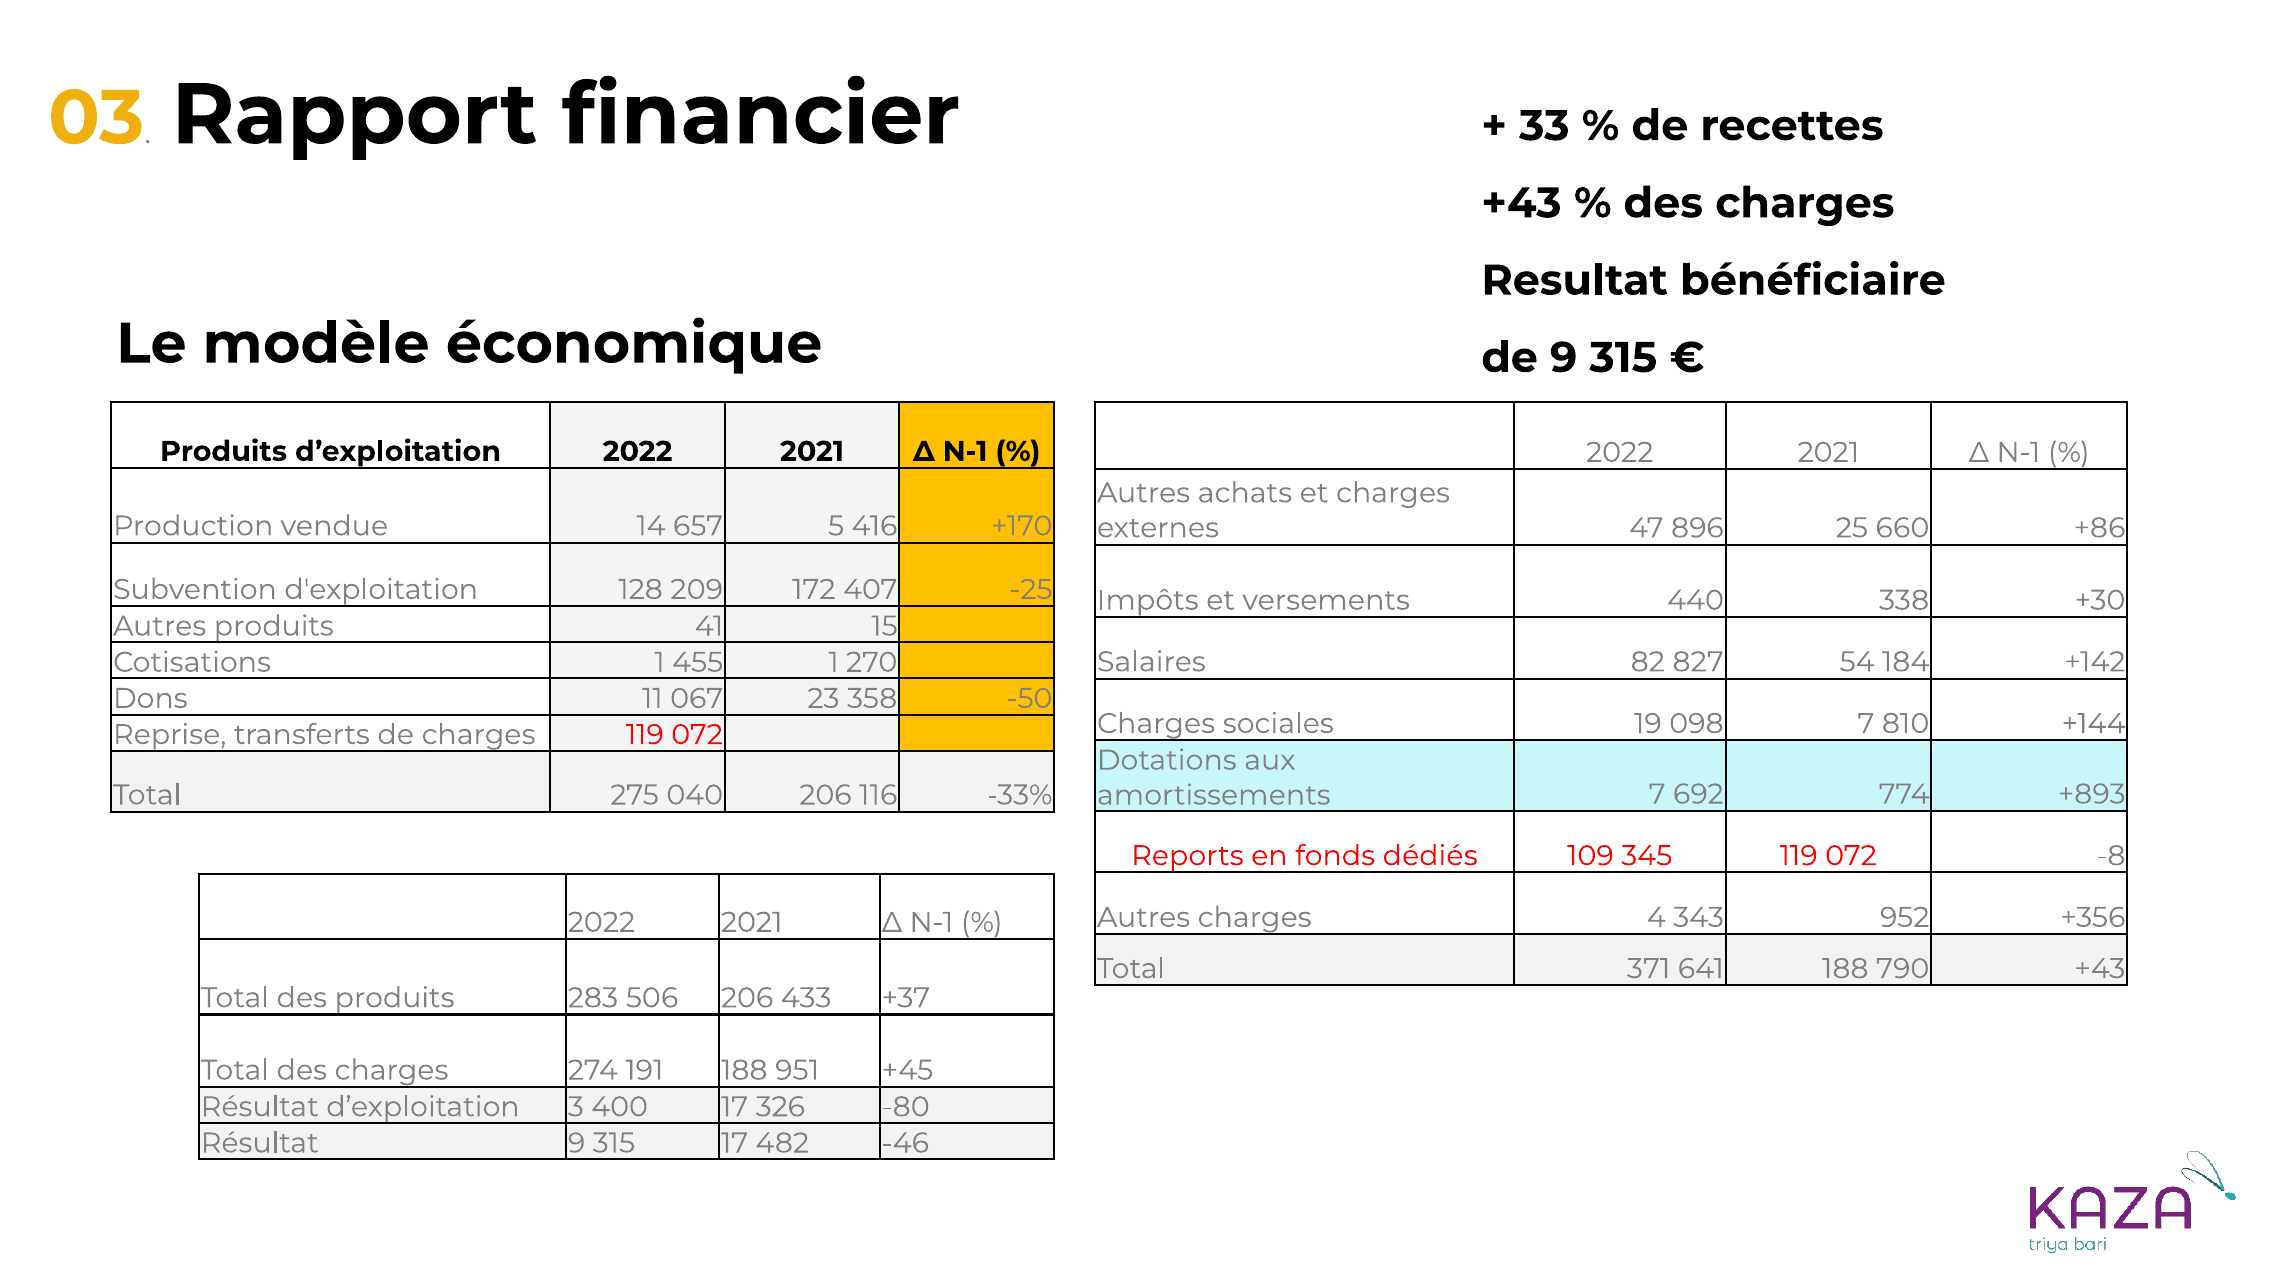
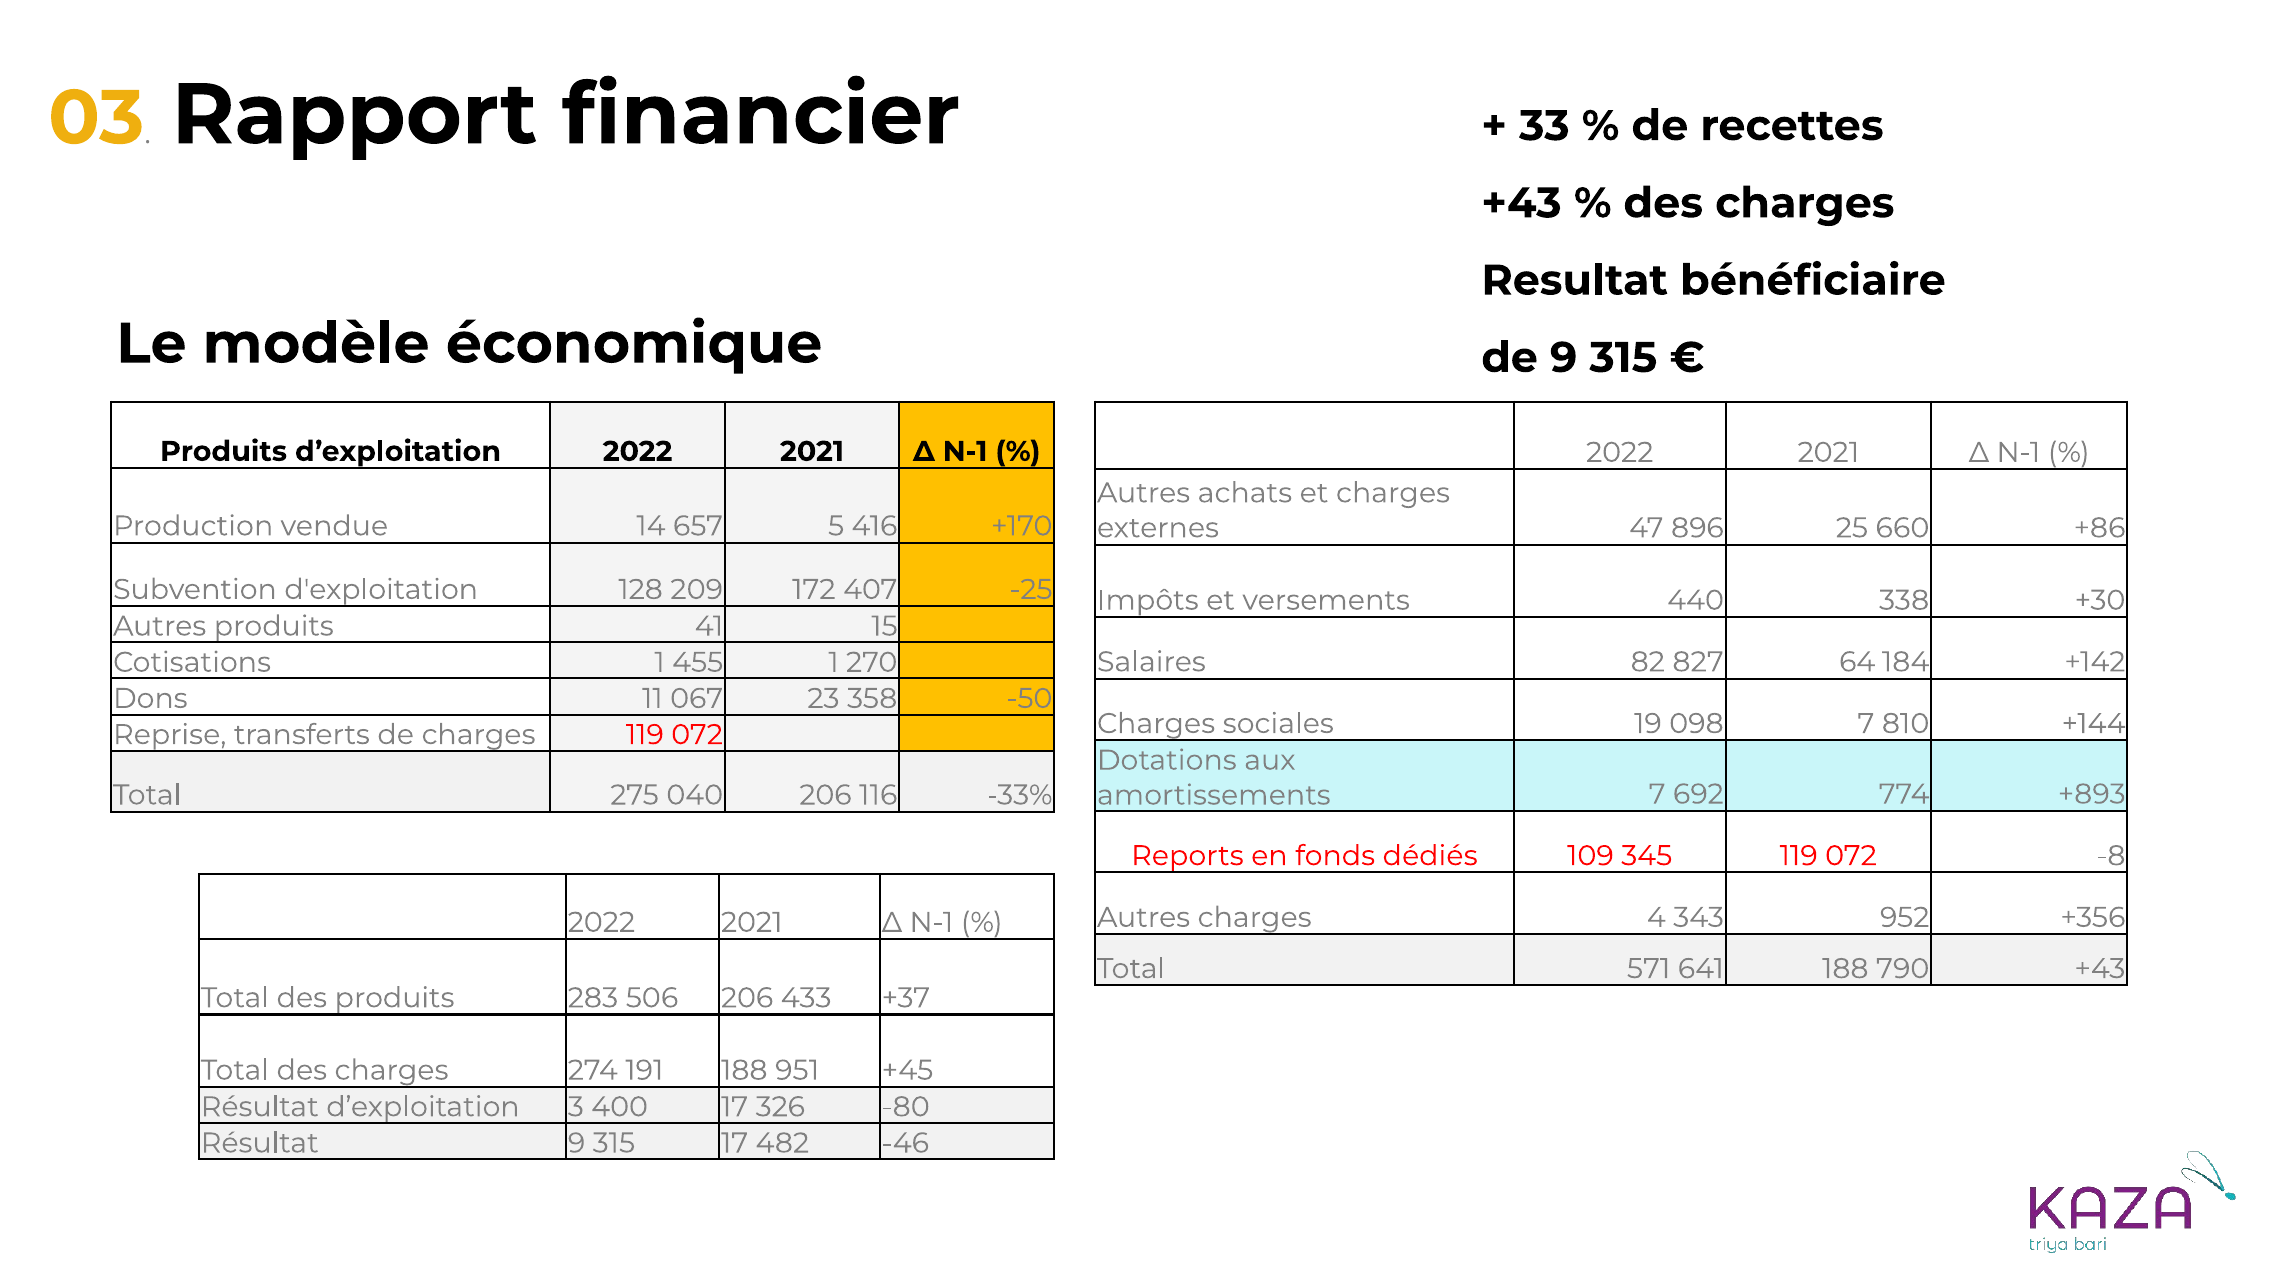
54: 54 -> 64 (1857, 662)
371: 371 -> 571 (1649, 969)
